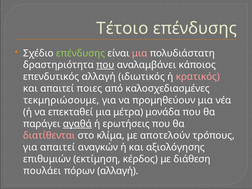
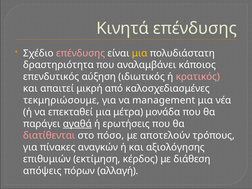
Τέτοιο: Τέτοιο -> Κινητά (123, 28)
επένδυσης colour: light green -> pink (81, 53)
μια colour: pink -> yellow (140, 53)
που underline: present -> none (105, 65)
επενδυτικός αλλαγή: αλλαγή -> αύξηση (99, 77)
ποιες: ποιες -> μικρή (90, 88)
προμηθεύουν: προμηθεύουν -> management (164, 100)
κλίμα: κλίμα -> πόσο (110, 136)
για απαιτεί: απαιτεί -> πίνακες (58, 147)
πουλάει: πουλάει -> απόψεις (42, 171)
